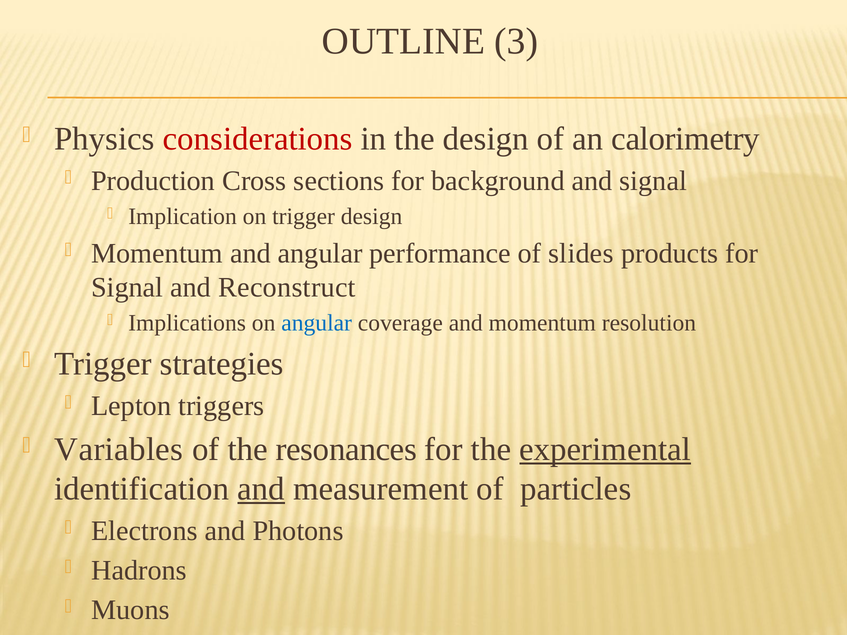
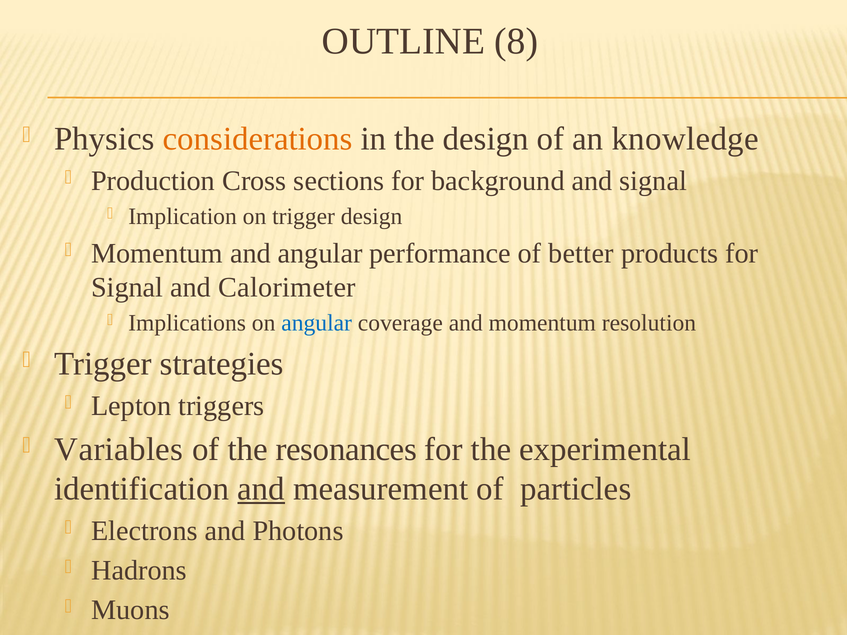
3: 3 -> 8 (516, 41)
considerations colour: red -> orange (258, 139)
calorimetry: calorimetry -> knowledge (685, 139)
slides: slides -> better (581, 254)
Reconstruct: Reconstruct -> Calorimeter (287, 287)
experimental underline: present -> none (605, 450)
